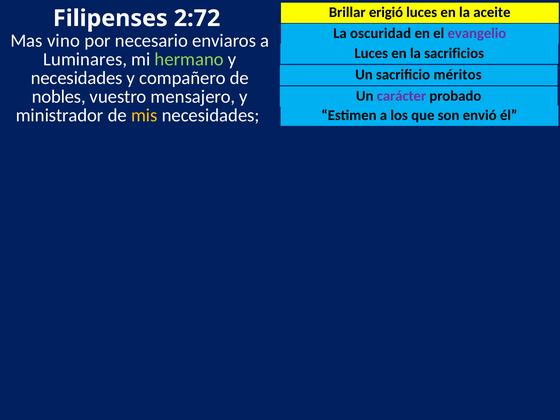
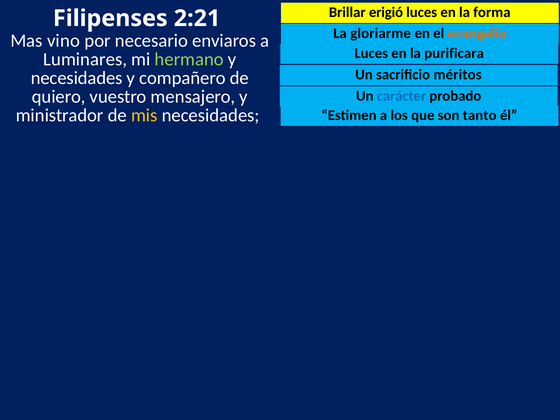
aceite: aceite -> forma (492, 12)
2:72: 2:72 -> 2:21 (197, 18)
oscuridad: oscuridad -> gloriarme (381, 33)
evangelio colour: purple -> orange (477, 33)
sacrificios: sacrificios -> purificara (454, 53)
nobles: nobles -> quiero (59, 97)
carácter colour: purple -> blue (401, 96)
envió: envió -> tanto (480, 115)
